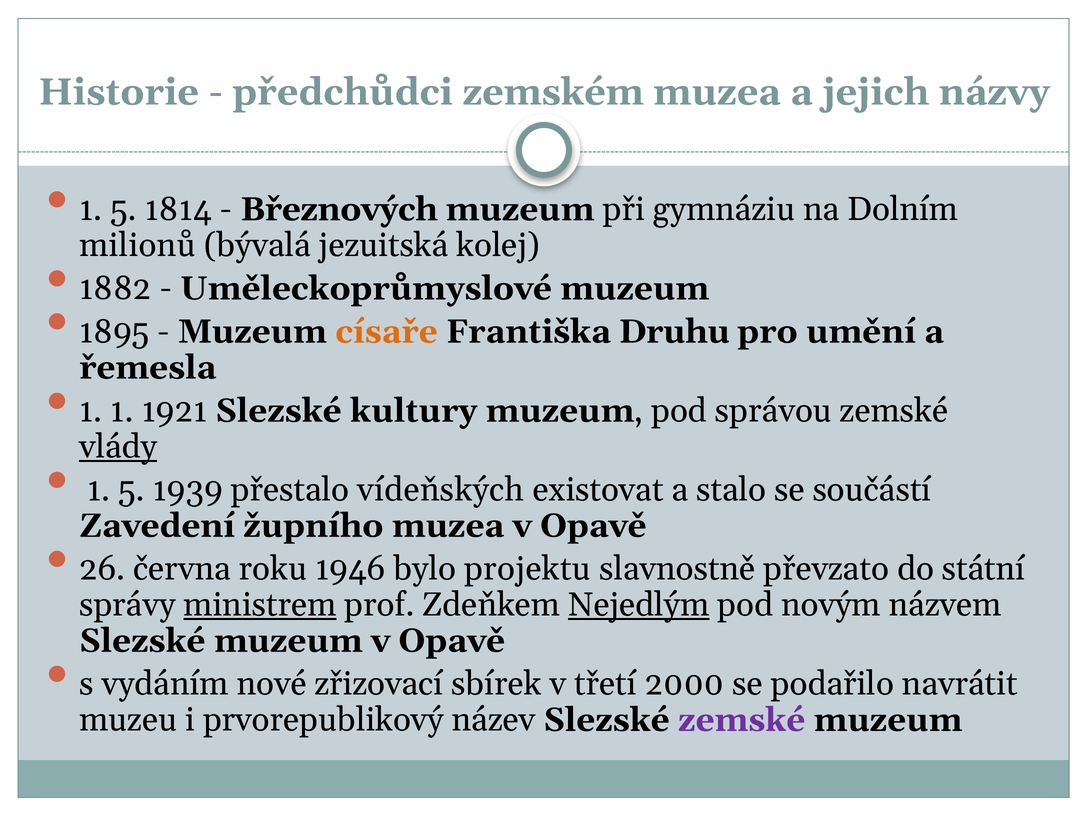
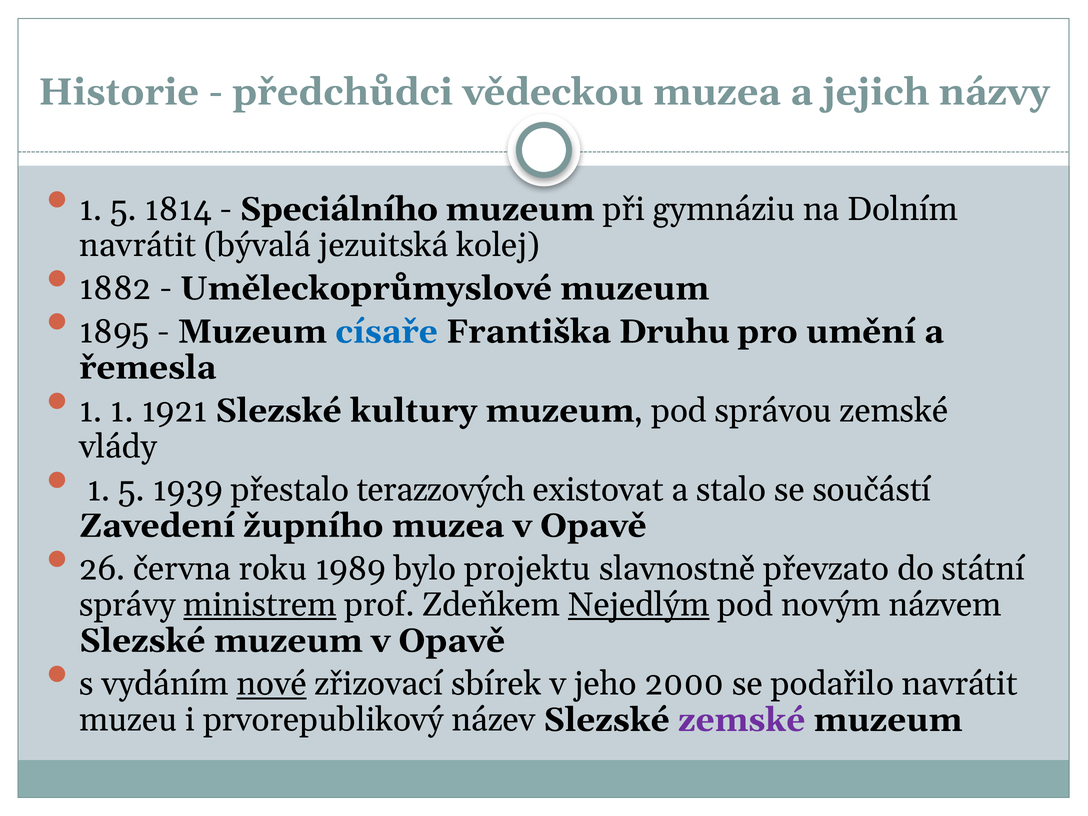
zemském: zemském -> vědeckou (553, 92)
Březnových: Březnových -> Speciálního (339, 209)
milionů: milionů -> navrátit (138, 245)
císaře colour: orange -> blue (387, 332)
vlády underline: present -> none (118, 447)
vídeňských: vídeňských -> terazzových (441, 490)
1946: 1946 -> 1989 (351, 569)
nové underline: none -> present (272, 684)
třetí: třetí -> jeho (605, 684)
